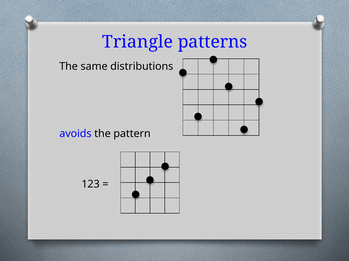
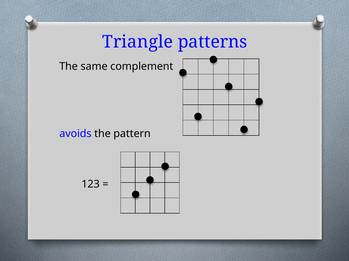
distributions: distributions -> complement (142, 66)
